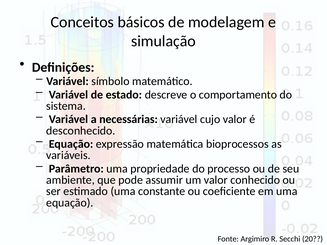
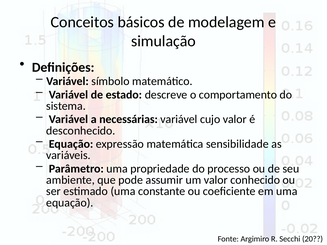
bioprocessos: bioprocessos -> sensibilidade (237, 144)
